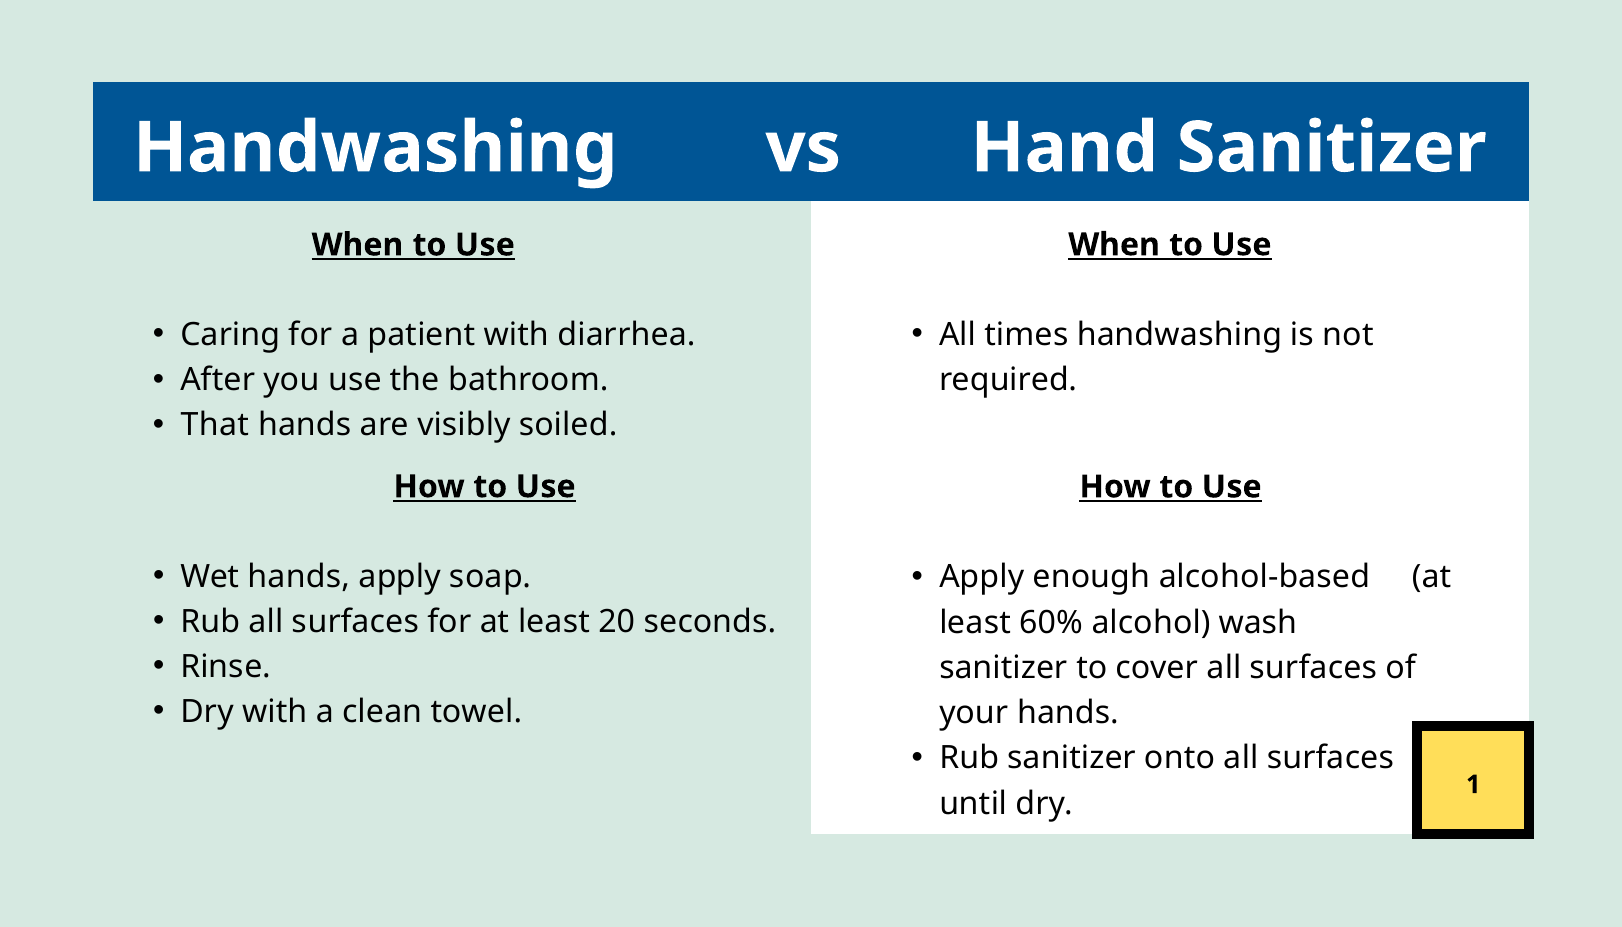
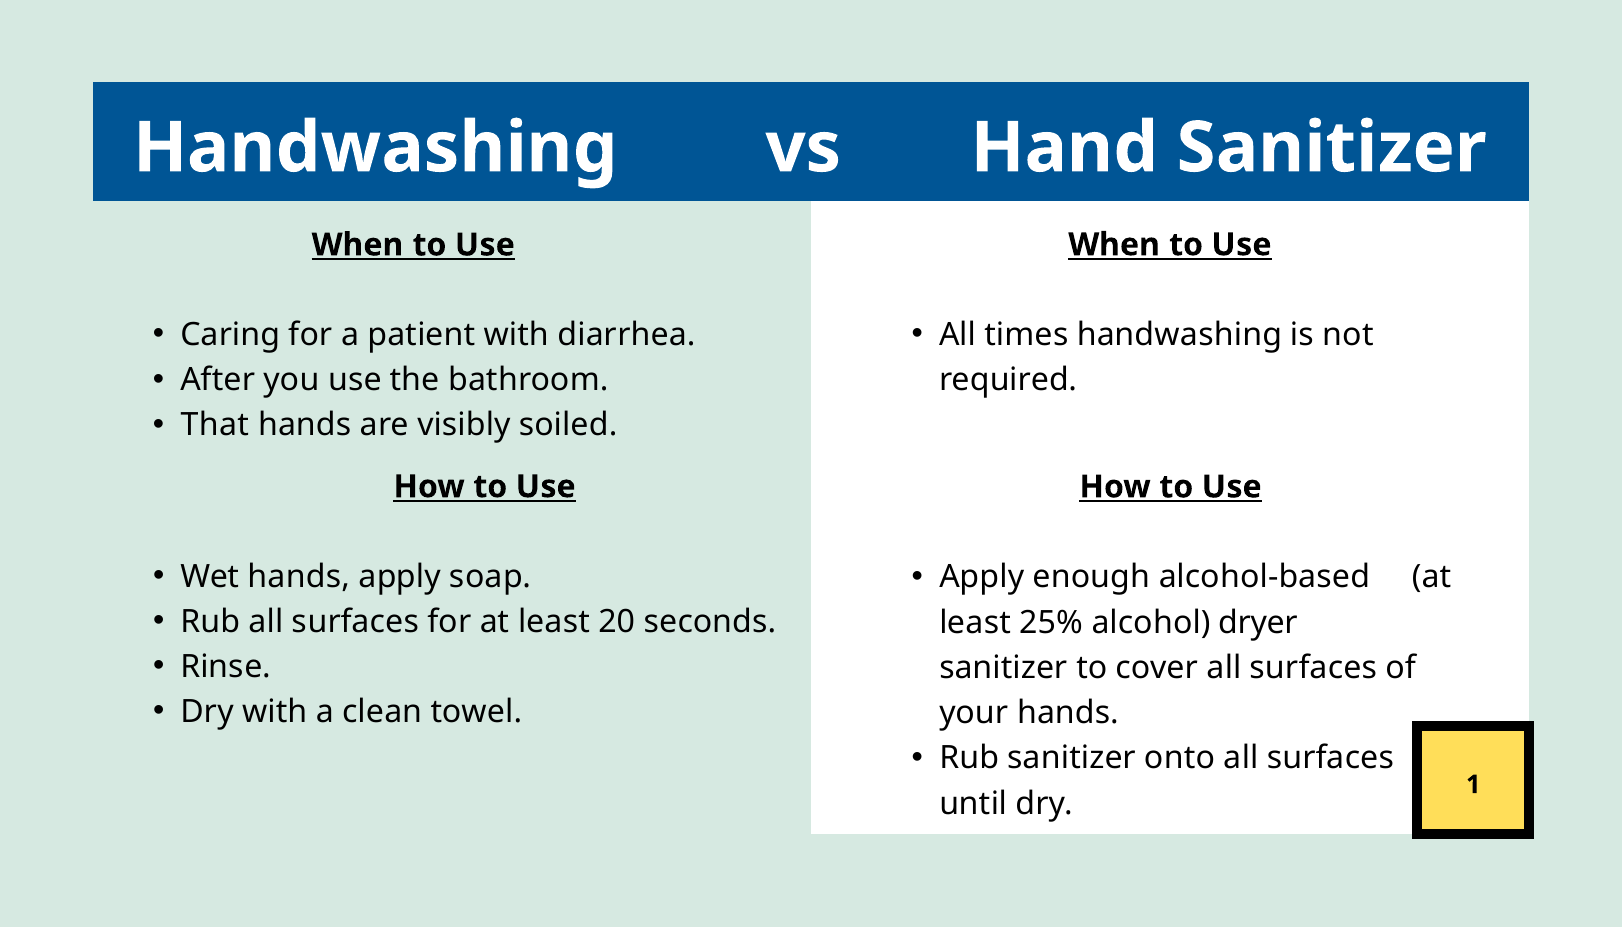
60%: 60% -> 25% (1051, 623)
wash: wash -> dryer (1258, 623)
